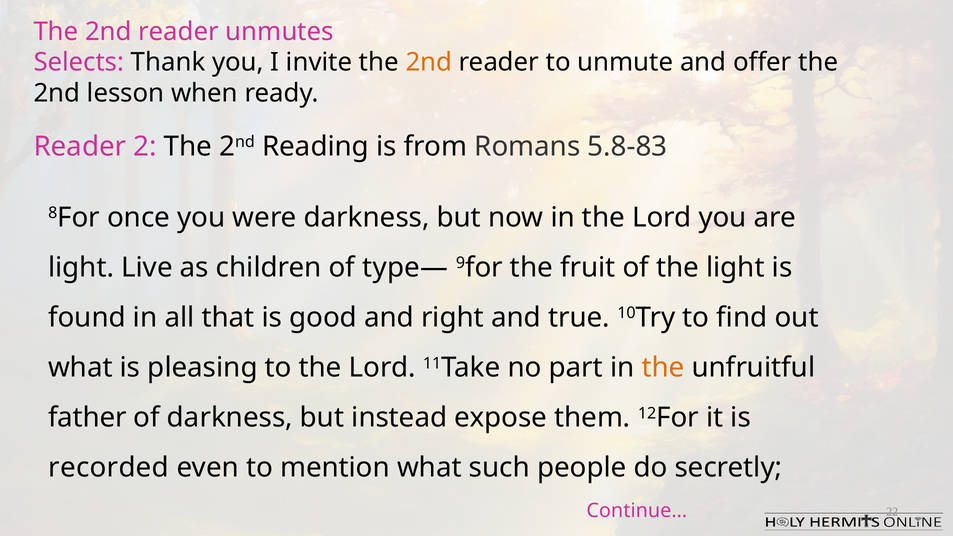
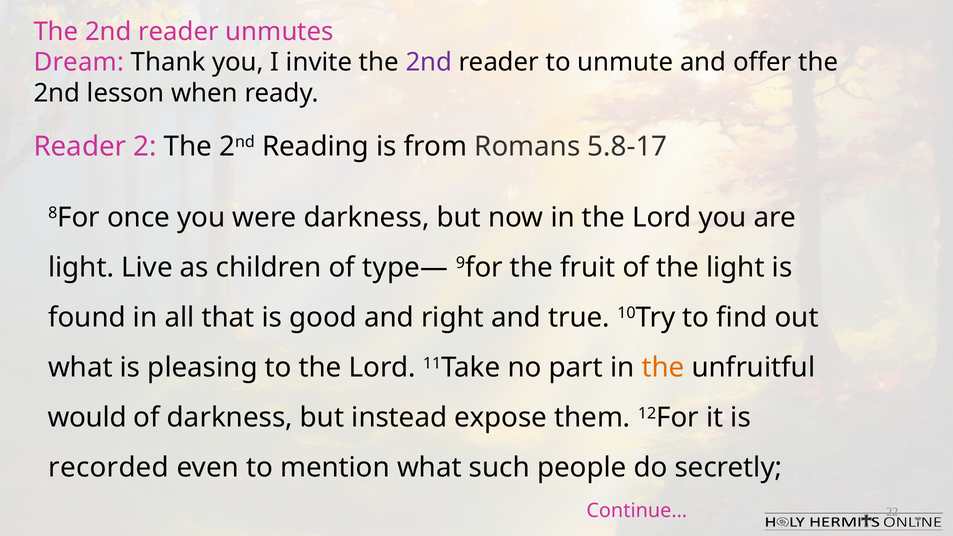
Selects: Selects -> Dream (79, 62)
2nd colour: orange -> purple (429, 62)
5.8-83: 5.8-83 -> 5.8-17 (627, 147)
father: father -> would (87, 418)
